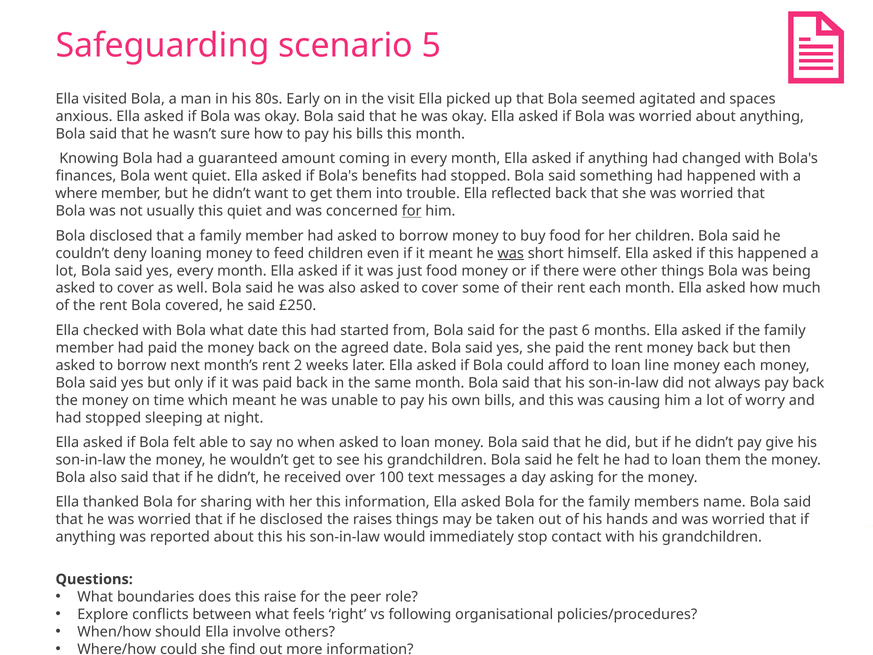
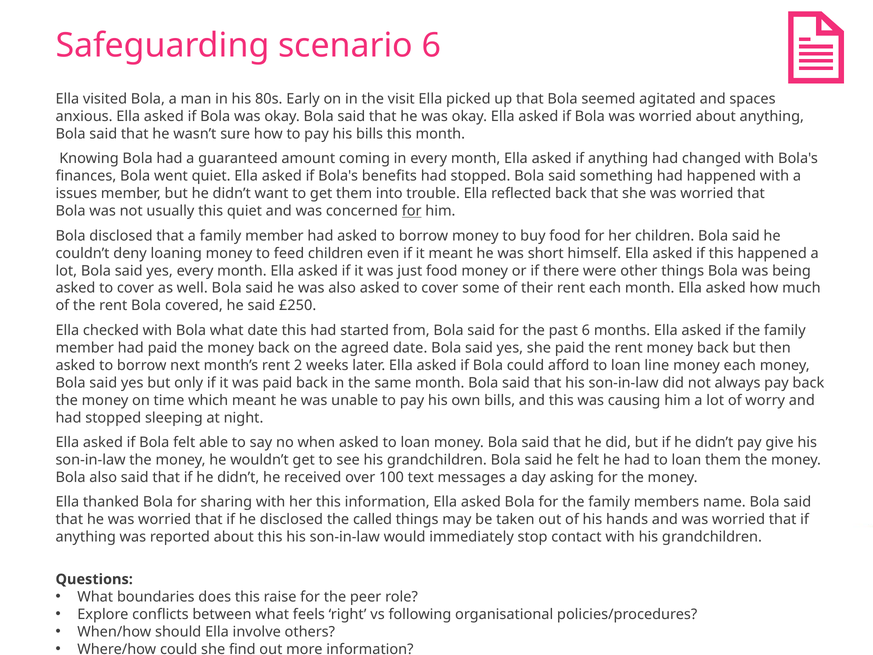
scenario 5: 5 -> 6 (432, 45)
where: where -> issues (76, 193)
was underline: present -> none (511, 253)
raises: raises -> called (373, 519)
